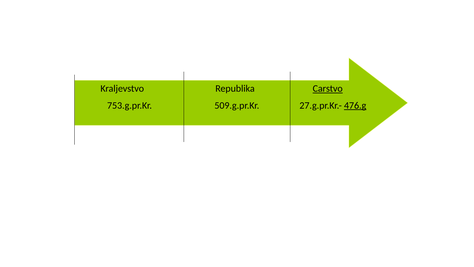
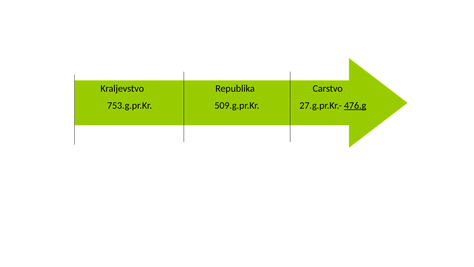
Carstvo underline: present -> none (328, 89)
